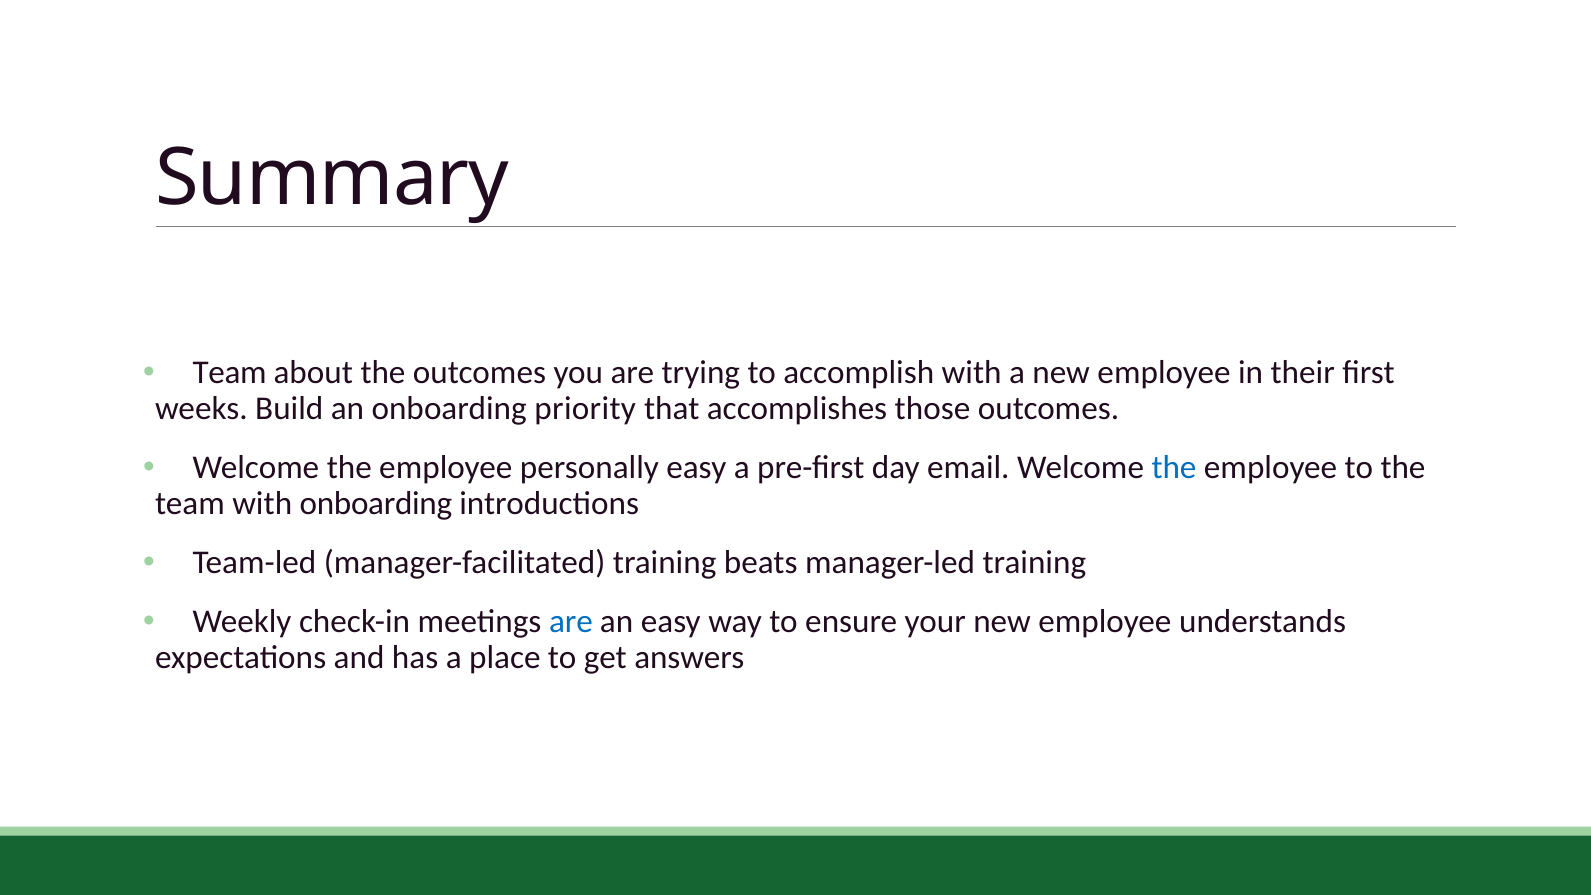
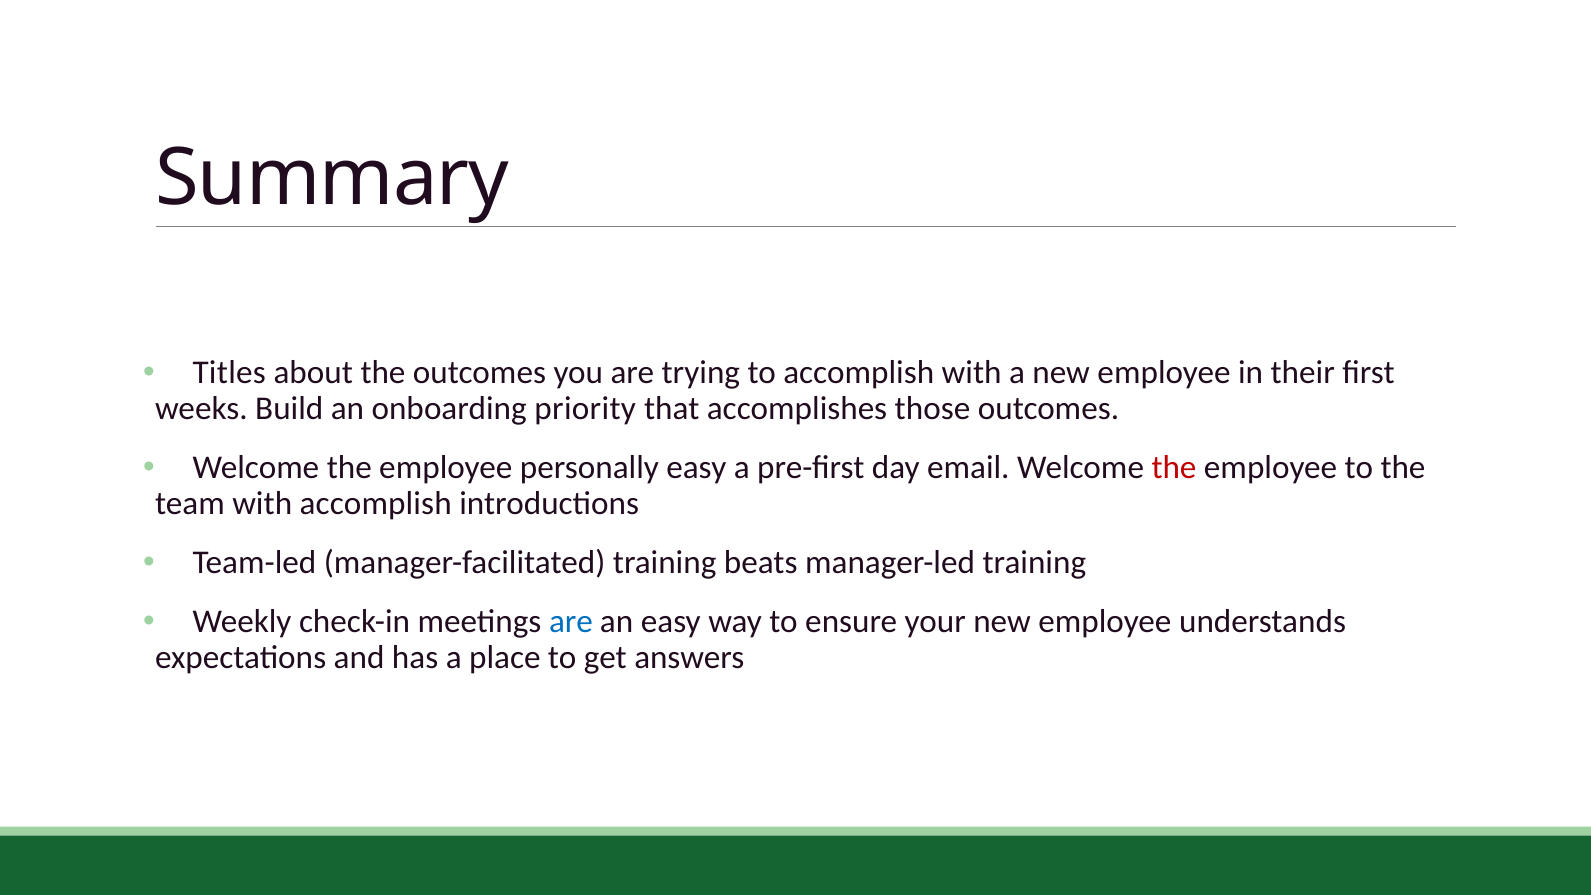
Team: Team -> Titles (229, 373)
the colour: blue -> red (1174, 468)
with onboarding: onboarding -> accomplish (376, 503)
